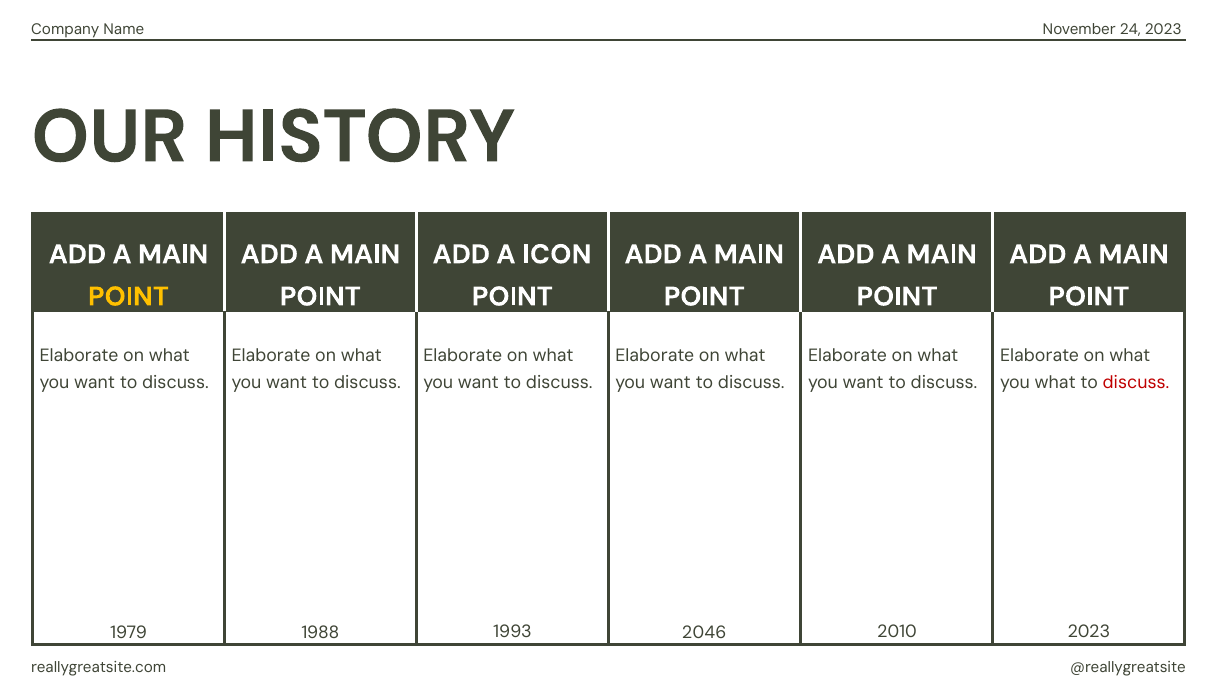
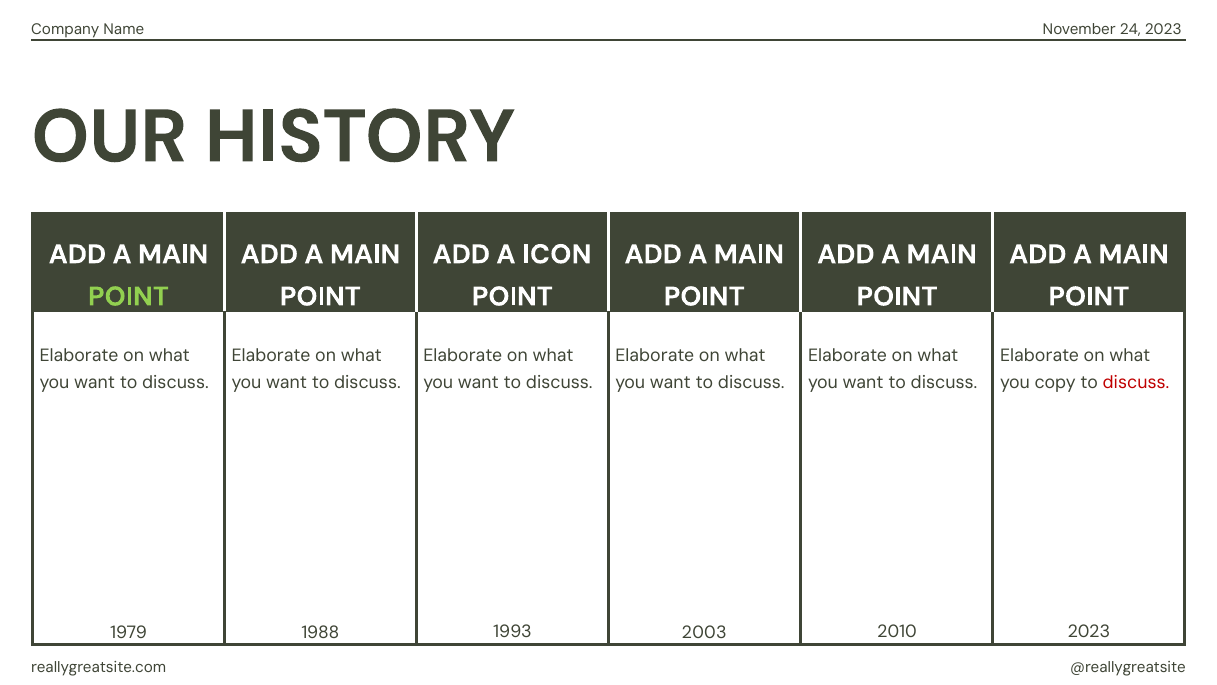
POINT colour: yellow -> light green (128, 296)
you what: what -> copy (1055, 383)
2046: 2046 -> 2003 (704, 632)
